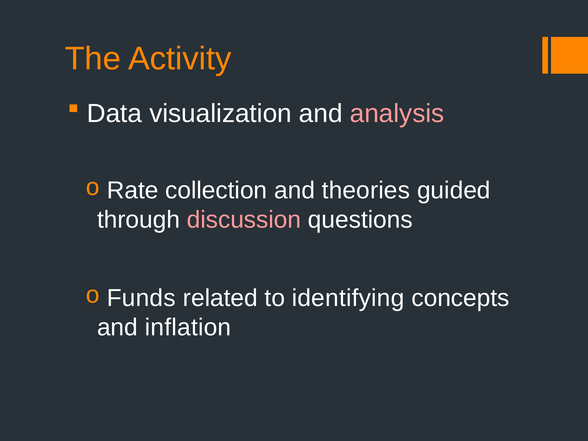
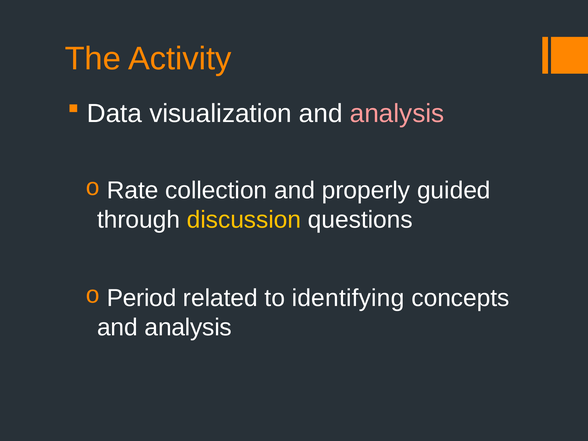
theories: theories -> properly (366, 190)
discussion colour: pink -> yellow (244, 220)
Funds: Funds -> Period (141, 298)
inflation: inflation -> analysis (188, 327)
